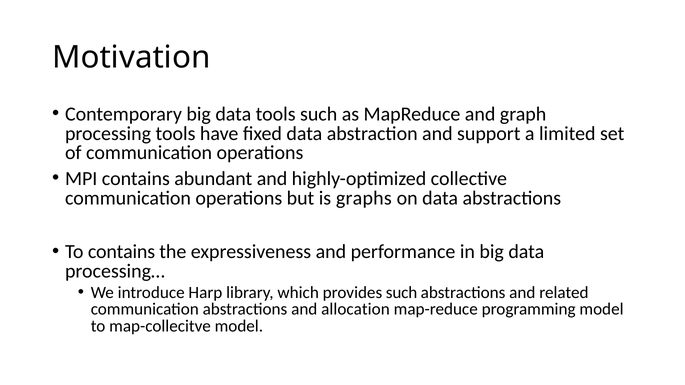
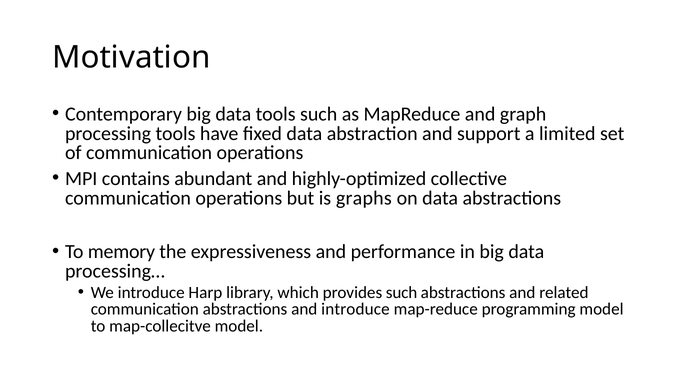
To contains: contains -> memory (121, 252)
and allocation: allocation -> introduce (355, 310)
